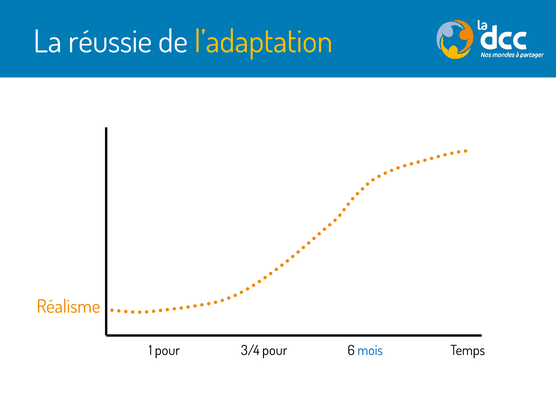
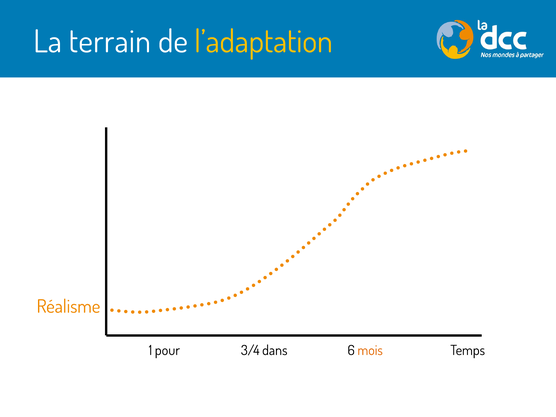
réussie: réussie -> terrain (110, 42)
3/4 pour: pour -> dans (275, 350)
mois colour: blue -> orange (370, 350)
